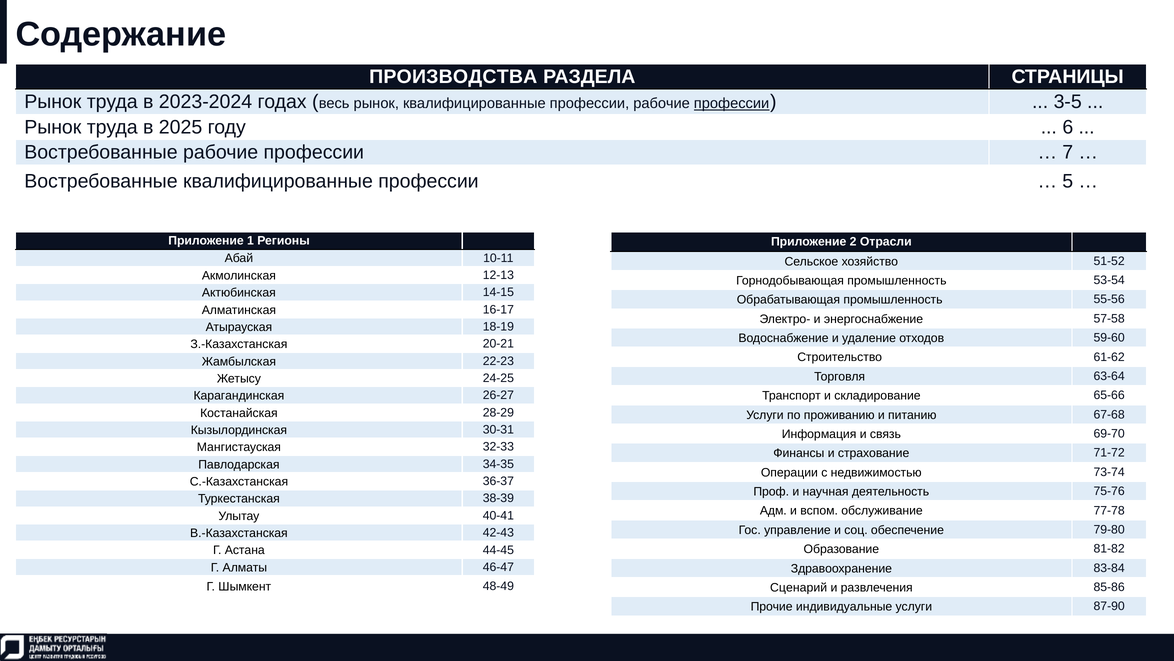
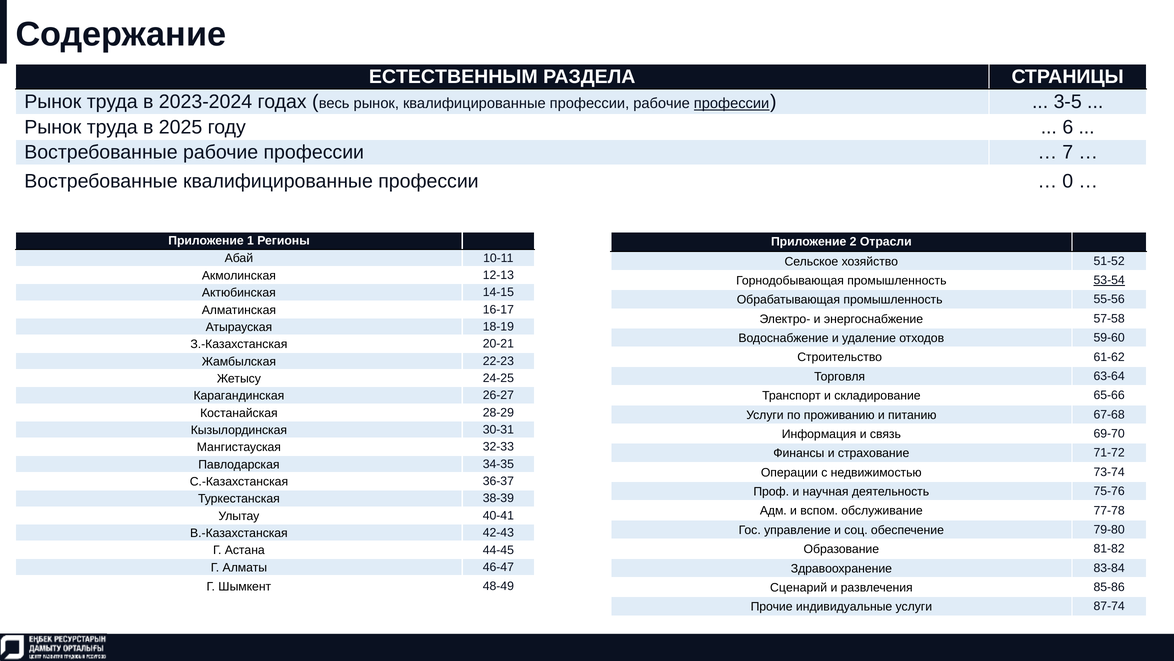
ПРОИЗВОДСТВА: ПРОИЗВОДСТВА -> ЕСТЕСТВЕННЫМ (453, 77)
5: 5 -> 0 (1068, 181)
53-54 underline: none -> present (1109, 280)
87-90: 87-90 -> 87-74 (1109, 606)
